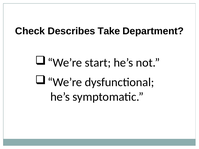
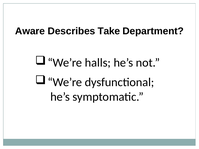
Check: Check -> Aware (30, 31)
start: start -> halls (98, 63)
